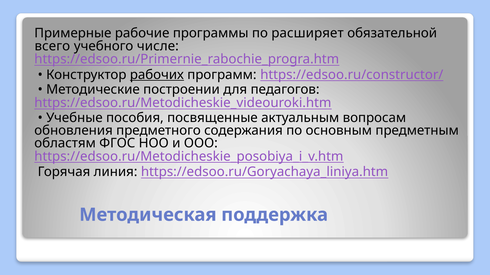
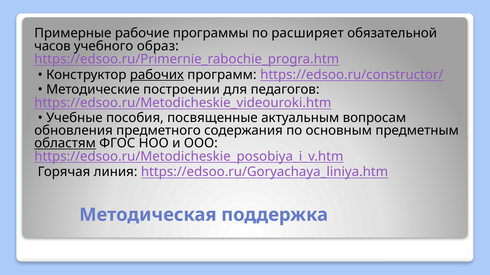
всего: всего -> часов (52, 46)
числе: числе -> образ (158, 46)
областям underline: none -> present (65, 144)
